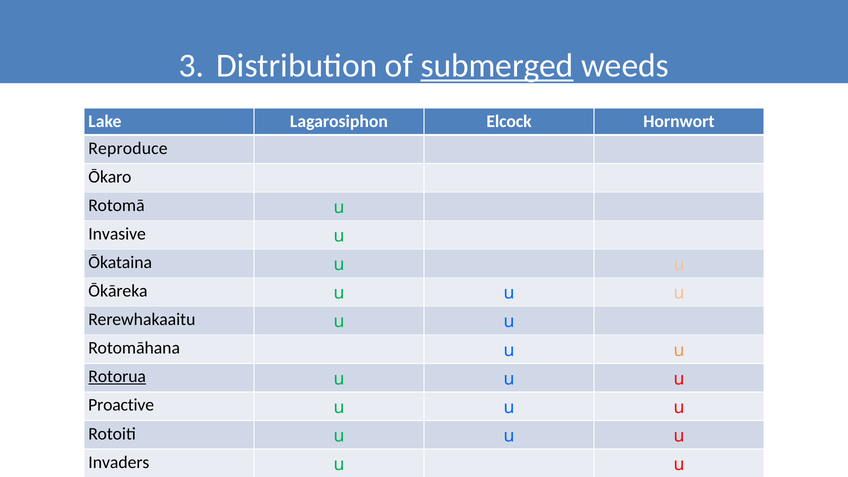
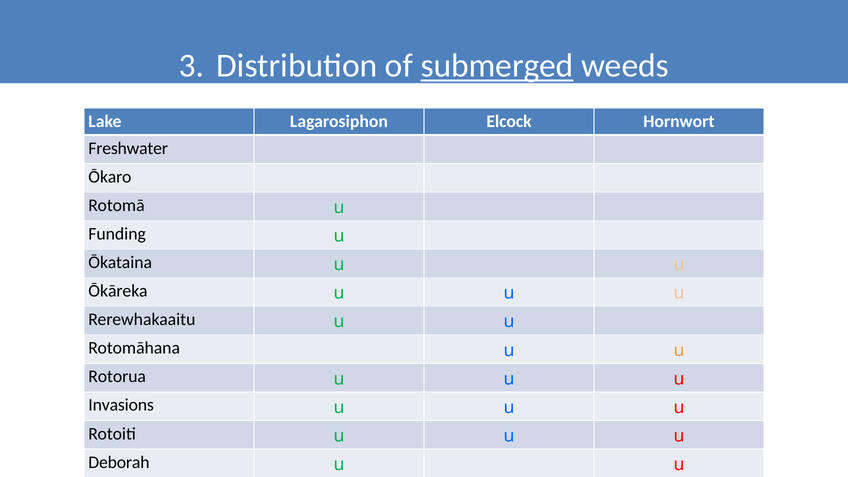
Reproduce: Reproduce -> Freshwater (128, 148)
Invasive: Invasive -> Funding (117, 234)
Rotorua underline: present -> none (117, 377)
Proactive: Proactive -> Invasions (121, 405)
Invaders: Invaders -> Deborah (119, 462)
